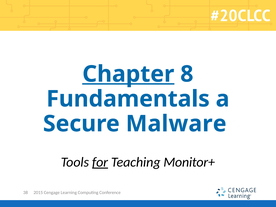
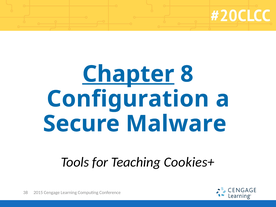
Fundamentals: Fundamentals -> Configuration (128, 99)
for underline: present -> none (100, 162)
Monitor+: Monitor+ -> Cookies+ (189, 162)
